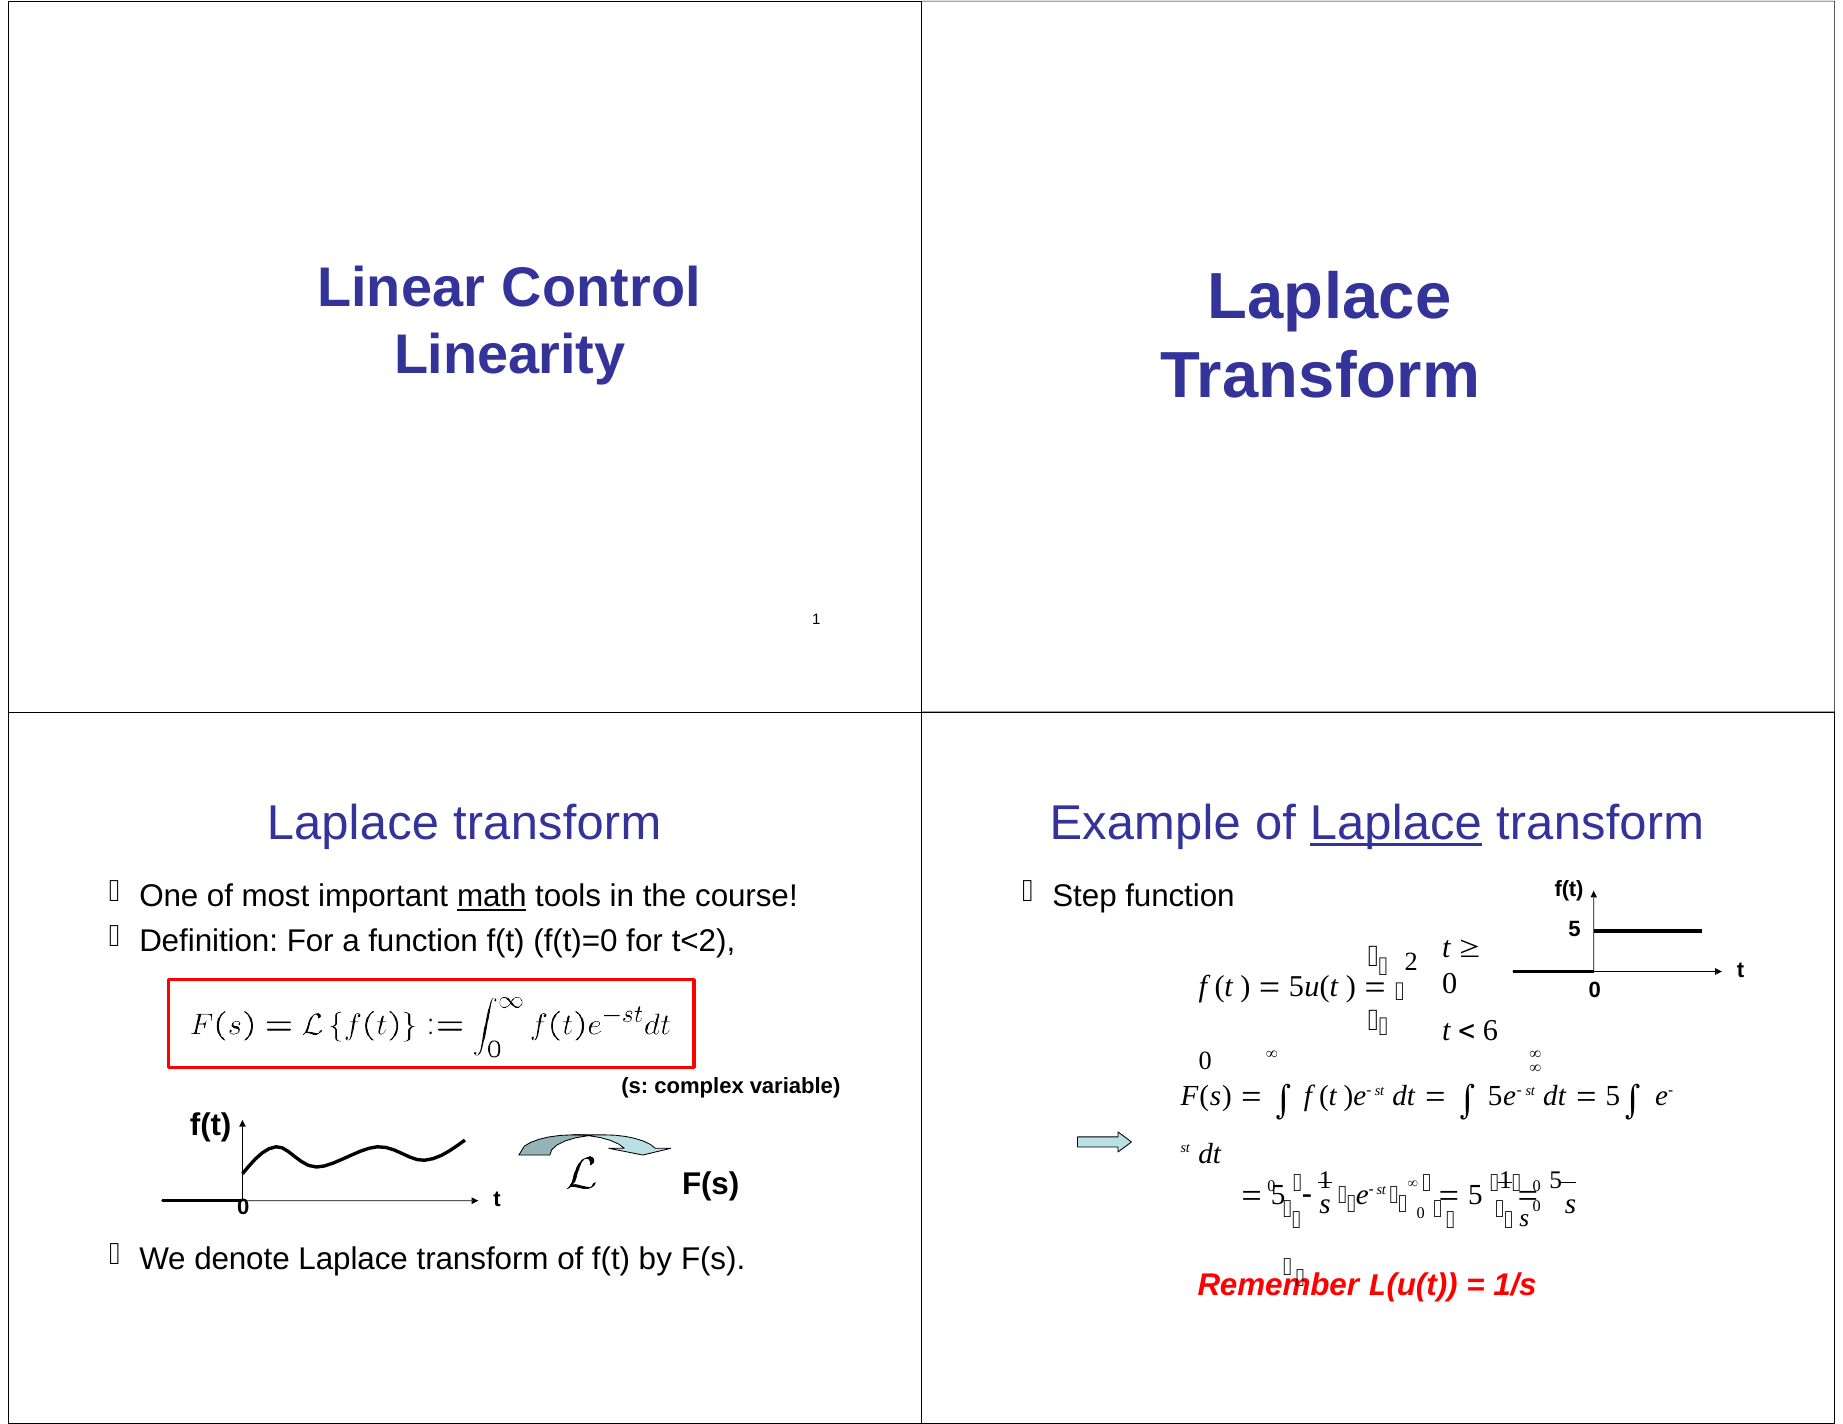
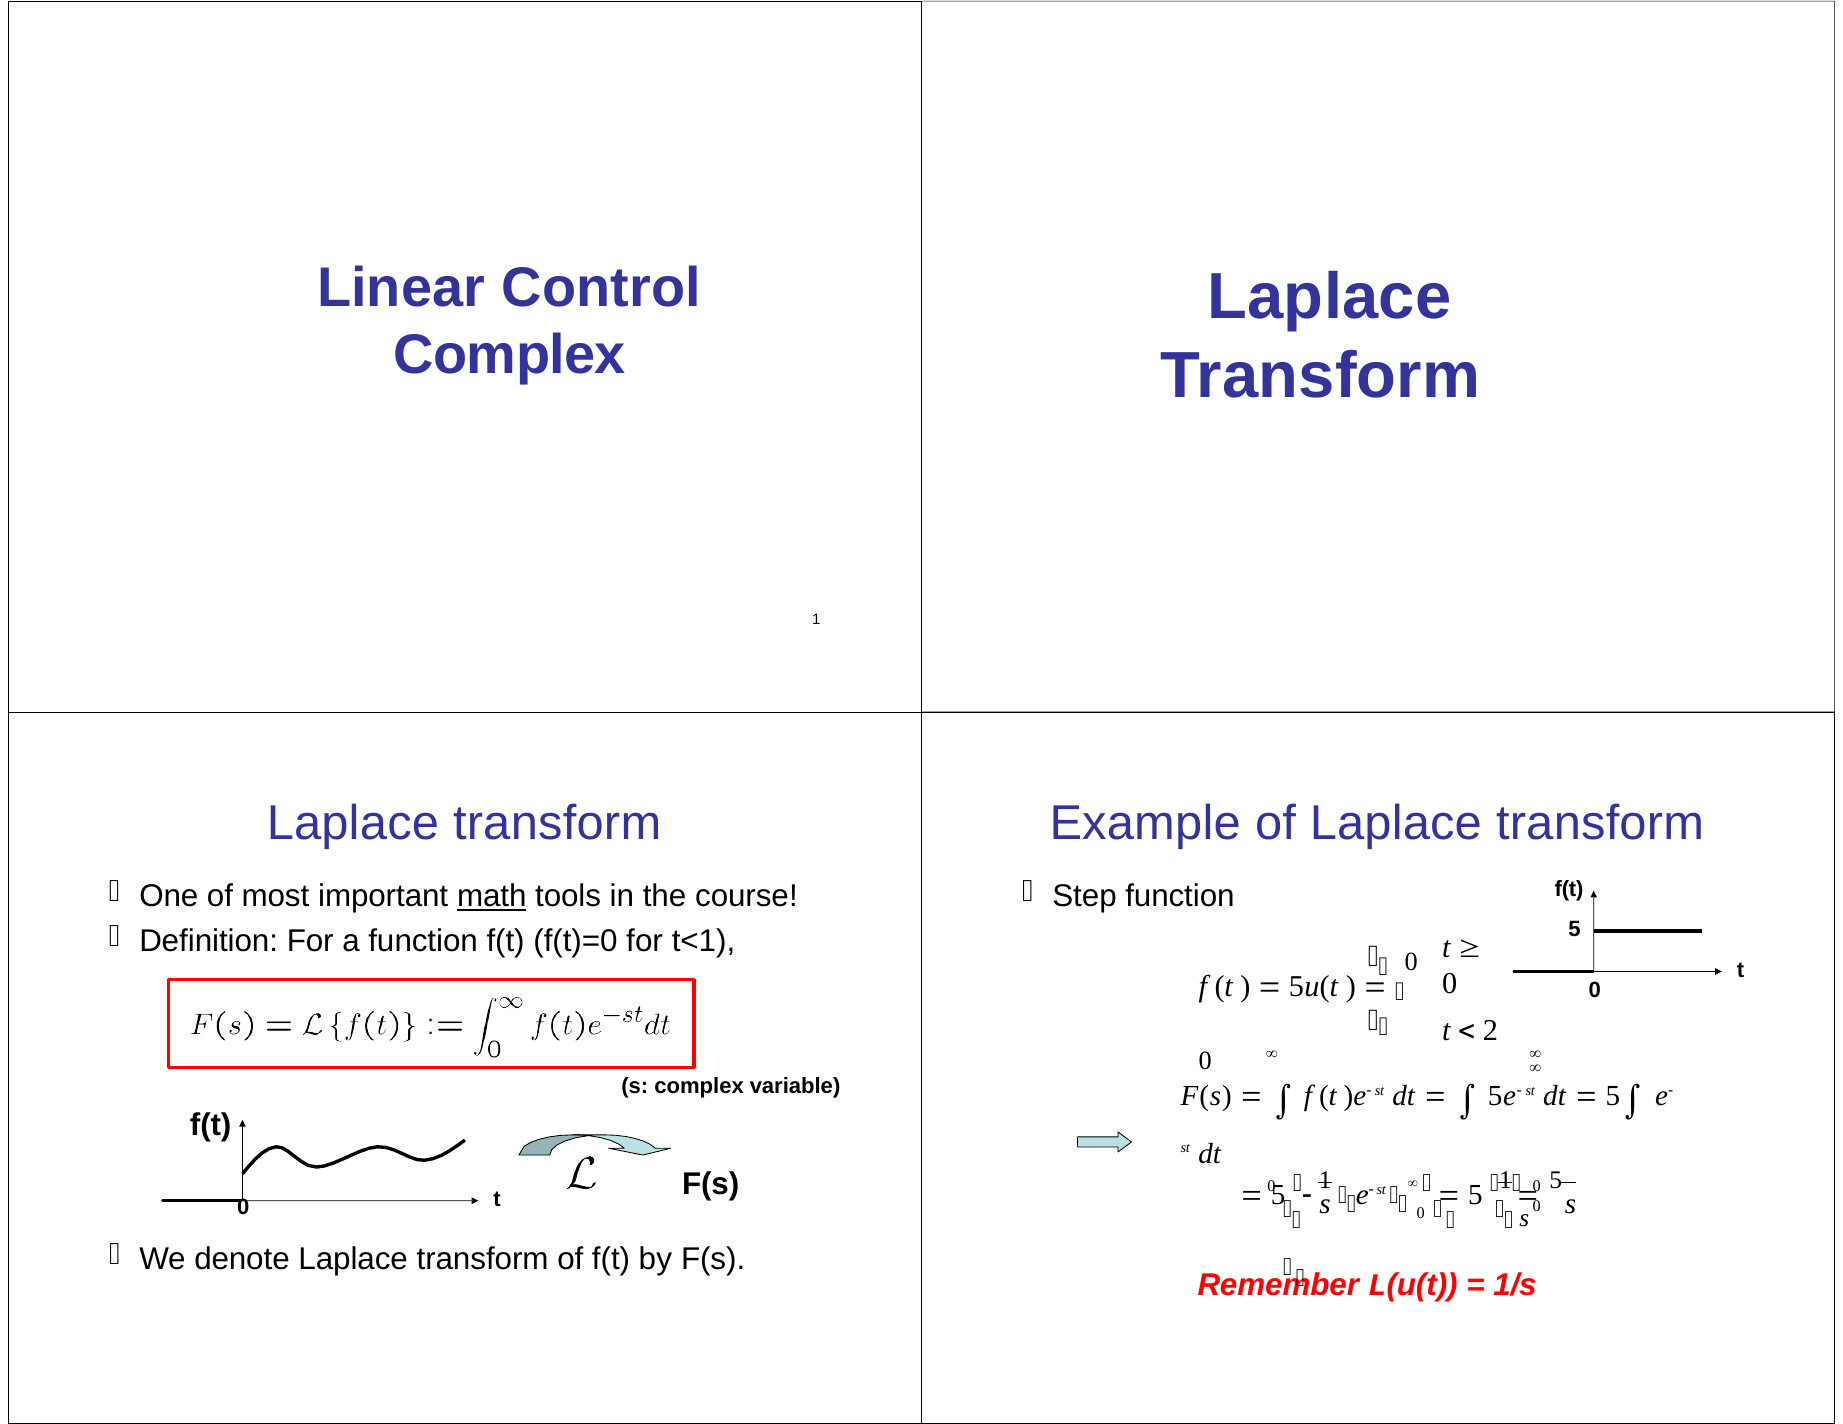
Linearity: Linearity -> Complex (510, 355)
Laplace underline: present -> none (1396, 824)
t<2: t<2 -> t<1 (704, 942)
2: 2 -> 0 (1411, 962)
6: 6 -> 2 (1491, 1031)
